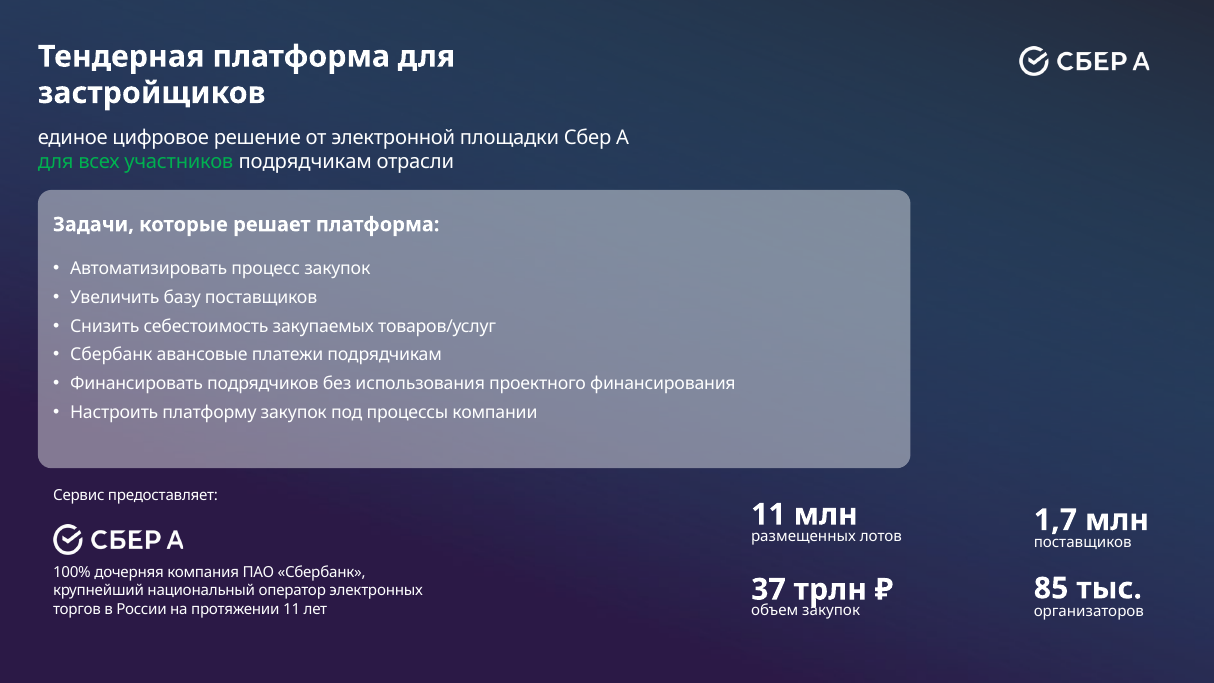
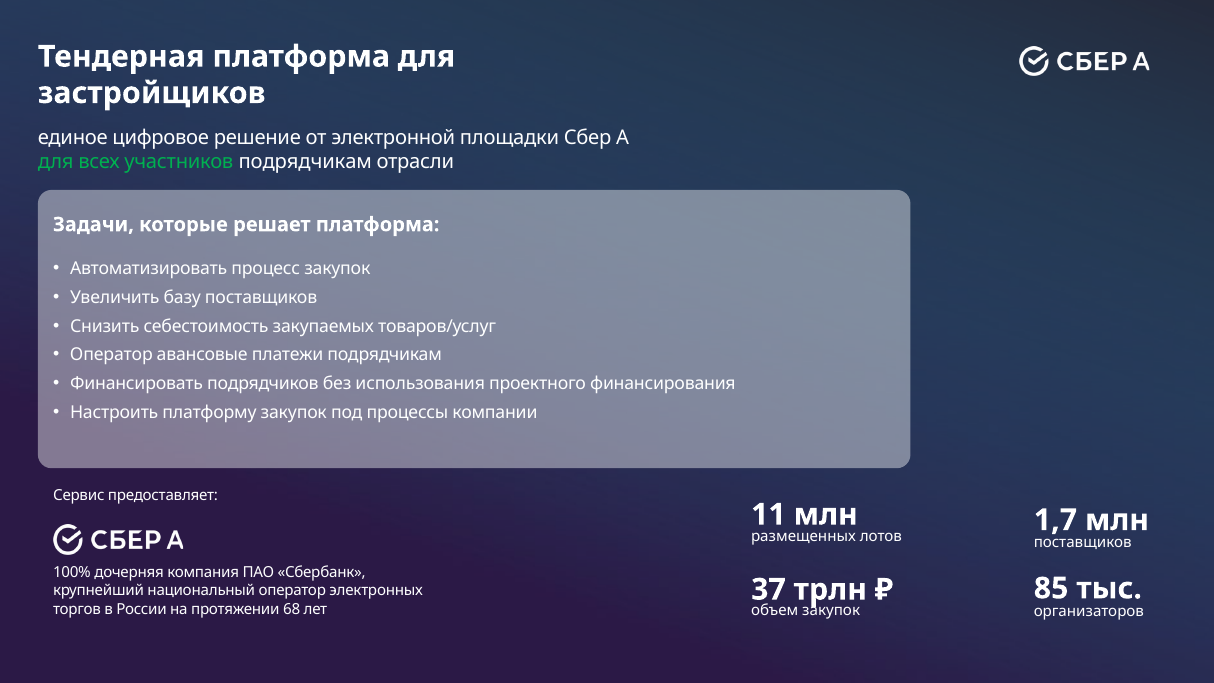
Сбербанк: Сбербанк -> Оператор (111, 355)
протяжении 11: 11 -> 68 (292, 609)
